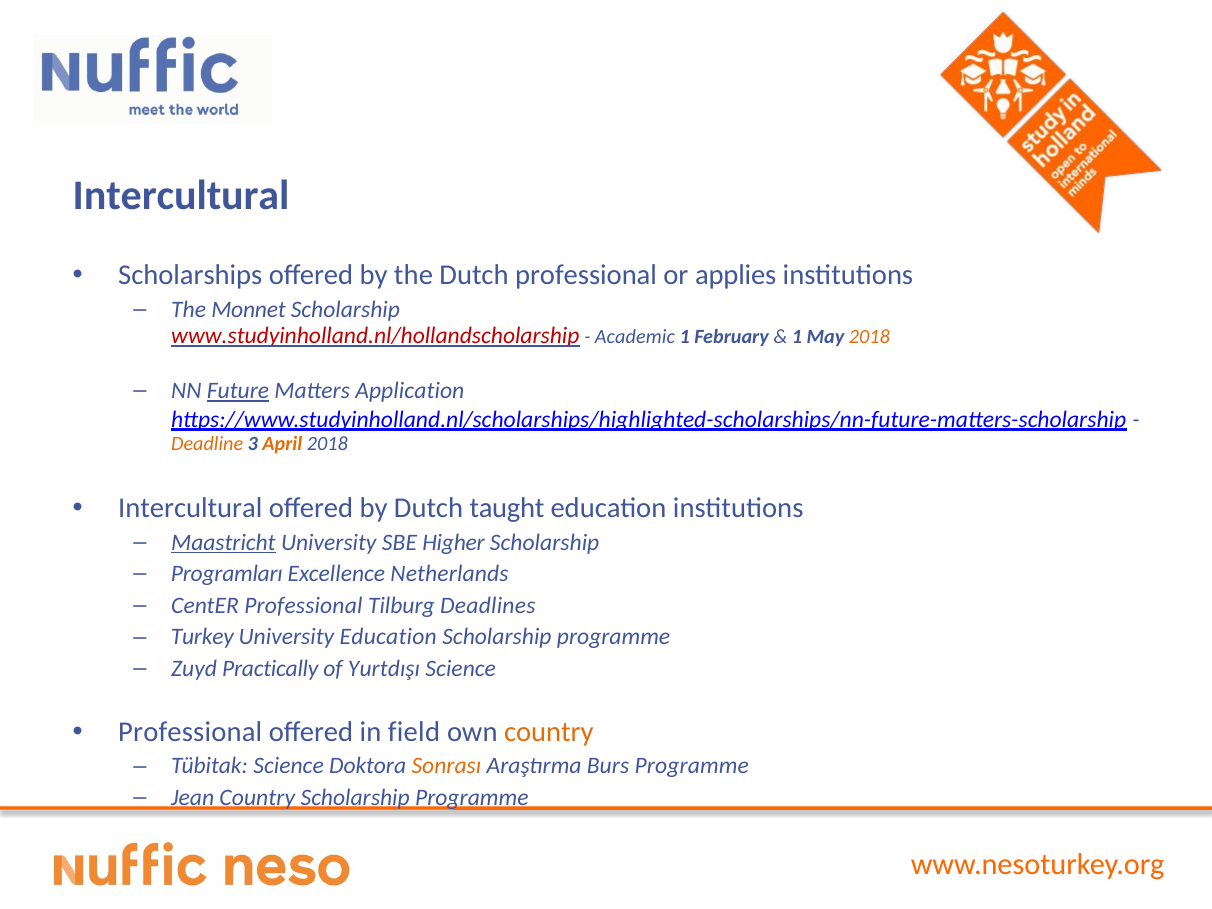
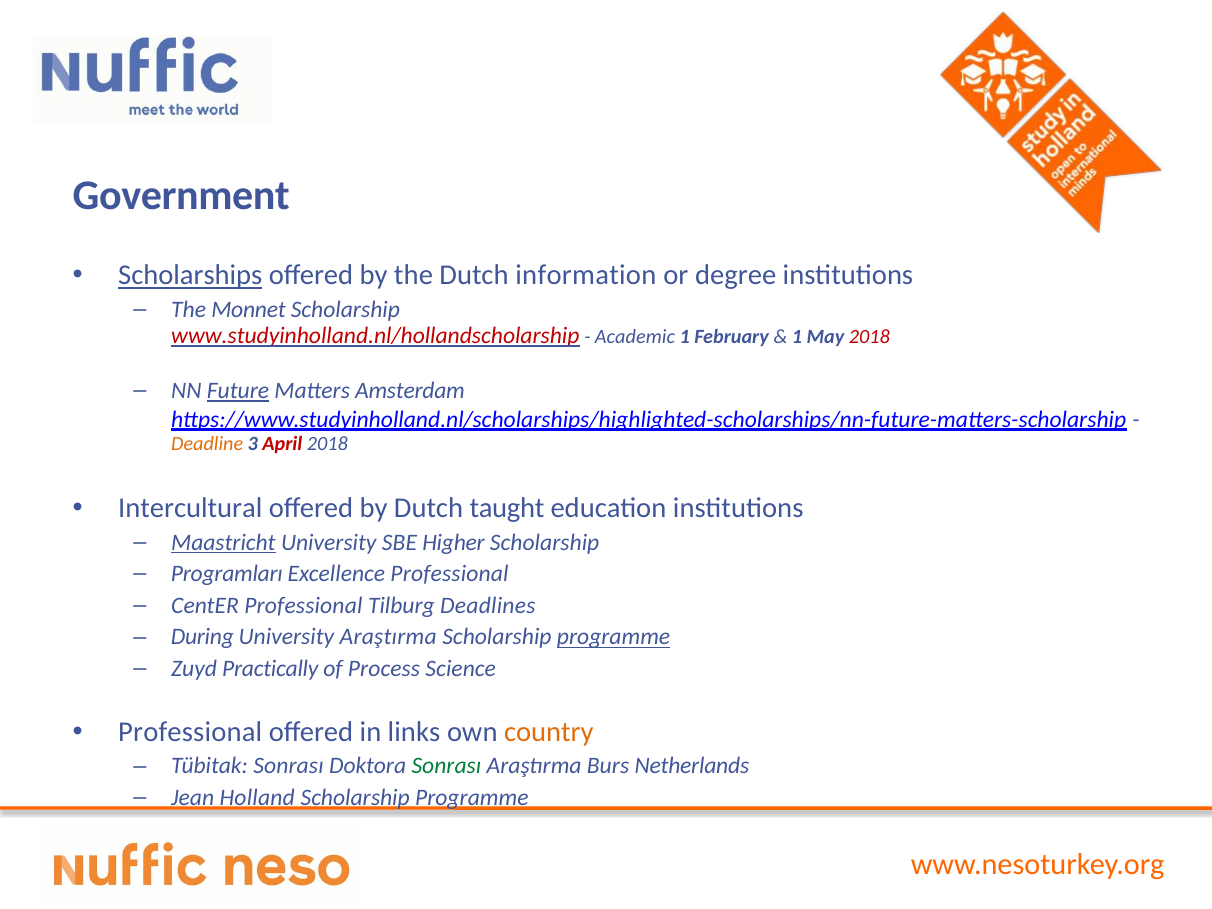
Intercultural: Intercultural -> Government (181, 196)
Scholarships underline: none -> present (190, 275)
Dutch professional: professional -> information (586, 275)
applies: applies -> degree (736, 275)
2018 colour: orange -> red (869, 337)
Application: Application -> Amsterdam (410, 391)
April colour: orange -> red (282, 444)
Excellence Netherlands: Netherlands -> Professional (450, 574)
Turkey: Turkey -> During (202, 637)
University Education: Education -> Araştırma (388, 637)
programme underline: none -> present (614, 637)
Yurtdışı: Yurtdışı -> Process (384, 669)
field: field -> links (414, 732)
Tübitak Science: Science -> Sonrası (289, 766)
Sonrası colour: orange -> green (446, 766)
Burs Programme: Programme -> Netherlands (692, 766)
Jean Country: Country -> Holland (257, 798)
